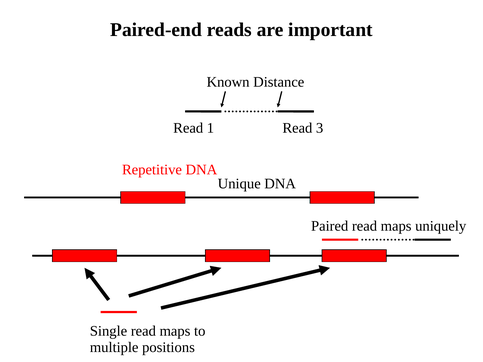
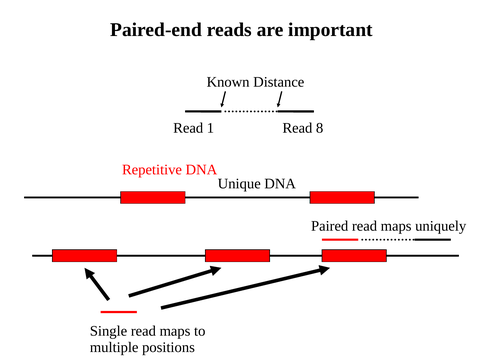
3: 3 -> 8 (320, 128)
